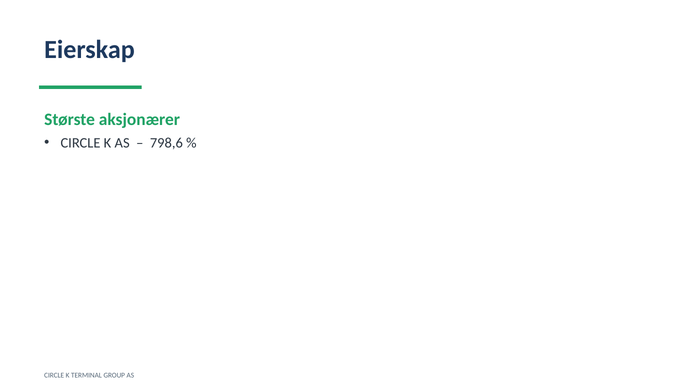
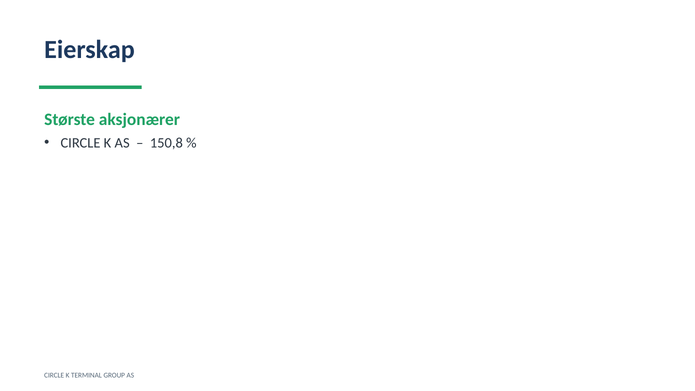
798,6: 798,6 -> 150,8 (166, 143)
